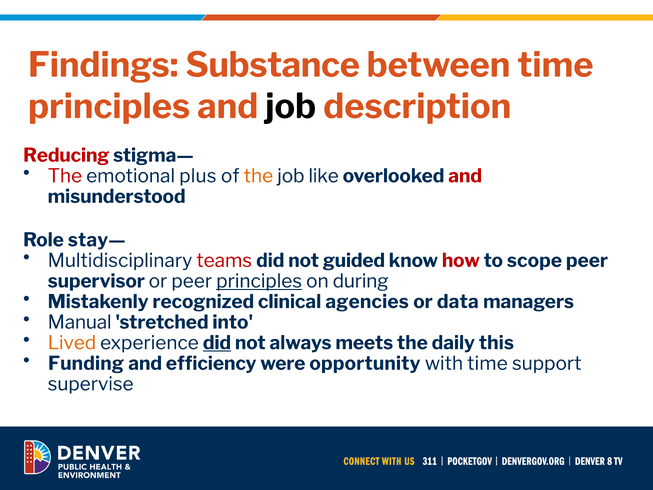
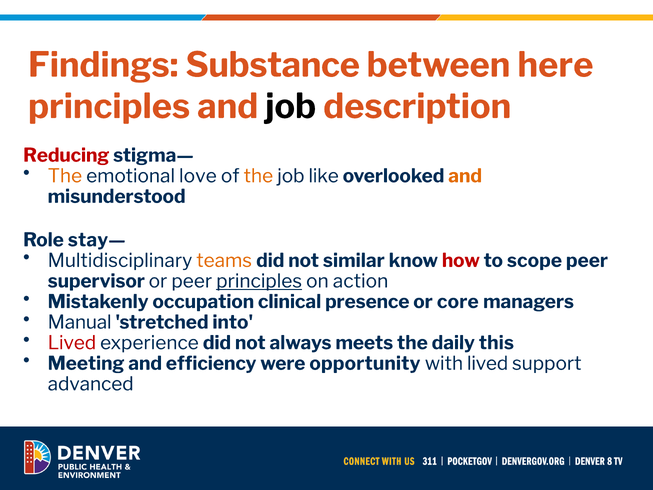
between time: time -> here (555, 65)
The colour: red -> orange (65, 176)
plus: plus -> love (198, 176)
and colour: red -> orange (465, 176)
teams colour: red -> orange (224, 260)
guided: guided -> similar (354, 260)
during: during -> action (361, 281)
recognized: recognized -> occupation (203, 302)
agencies: agencies -> presence (367, 302)
data: data -> core (458, 302)
Lived colour: orange -> red (72, 343)
did underline: present -> none (217, 343)
Funding: Funding -> Meeting (86, 363)
with time: time -> lived (488, 363)
supervise: supervise -> advanced (91, 384)
